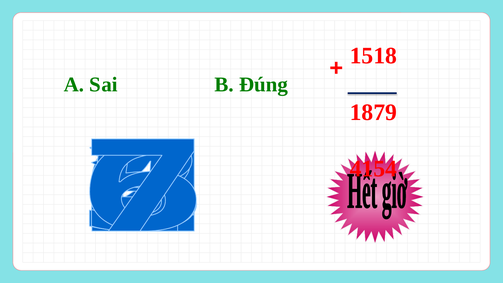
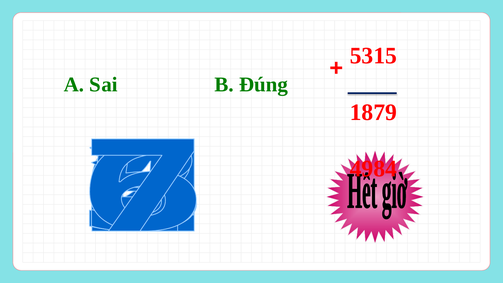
1518: 1518 -> 5315 (373, 56)
4154: 4154 -> 4984 (373, 169)
